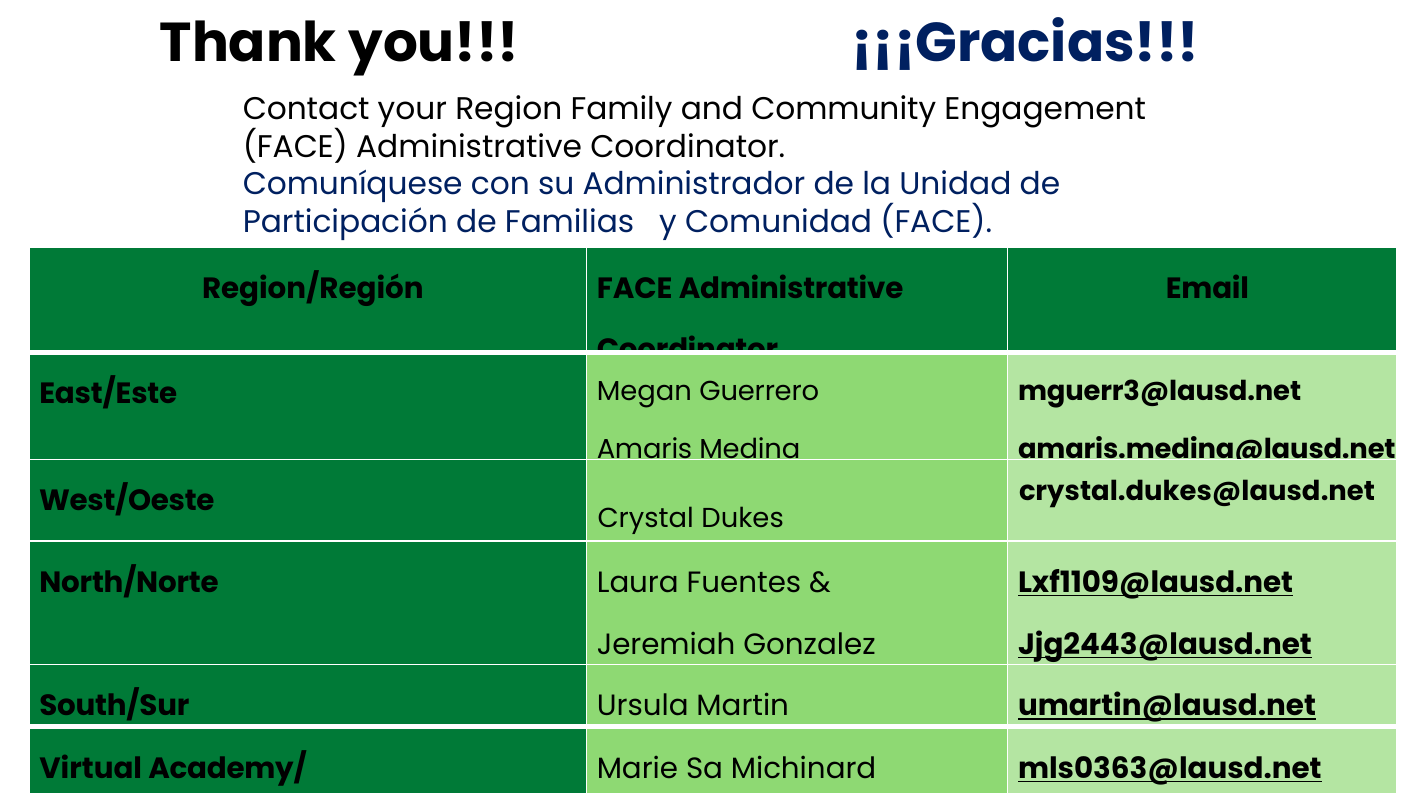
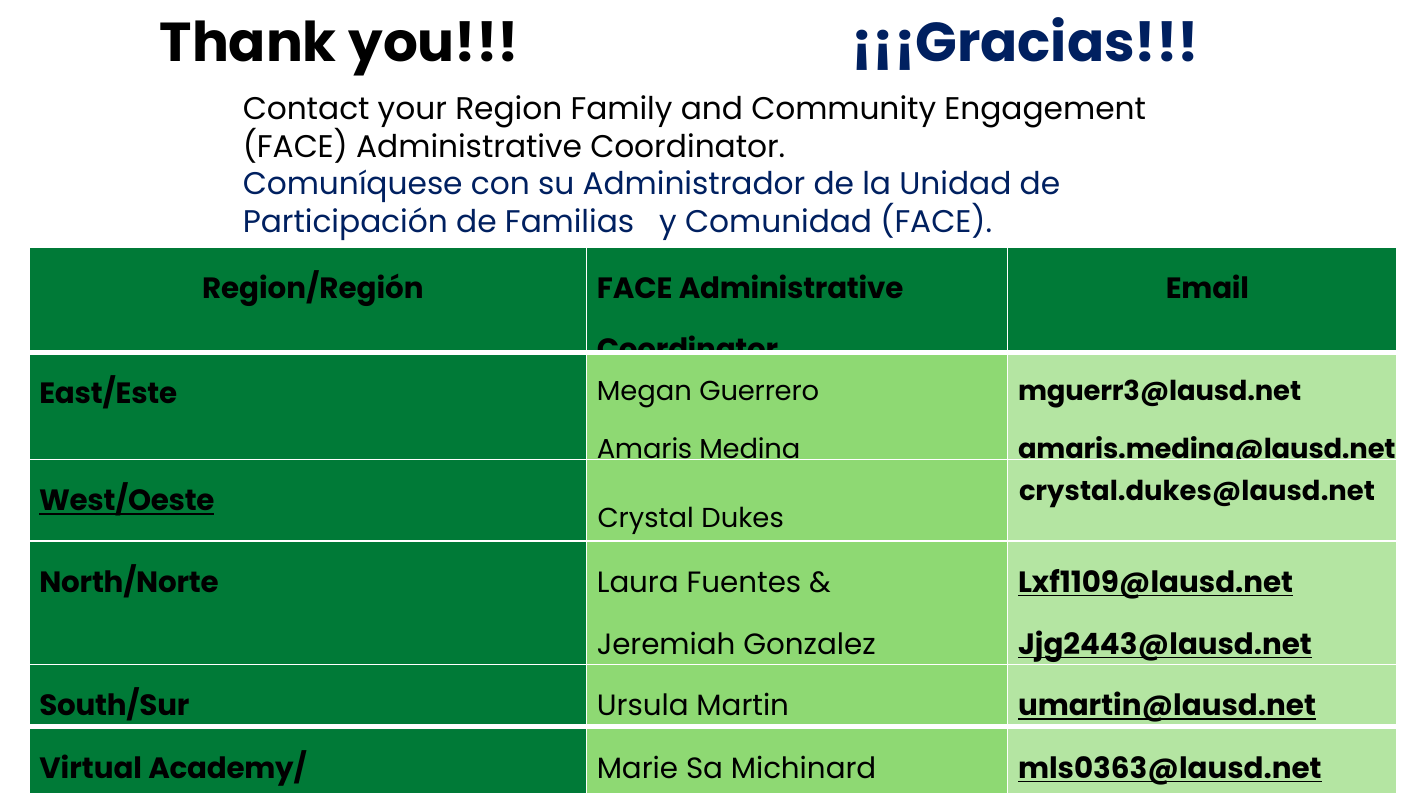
West/Oeste underline: none -> present (127, 501)
